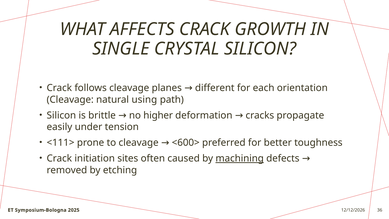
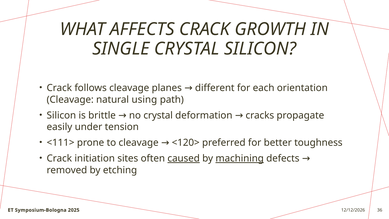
no higher: higher -> crystal (158, 115)
<600>: <600> -> <120> (186, 143)
caused underline: none -> present (184, 158)
